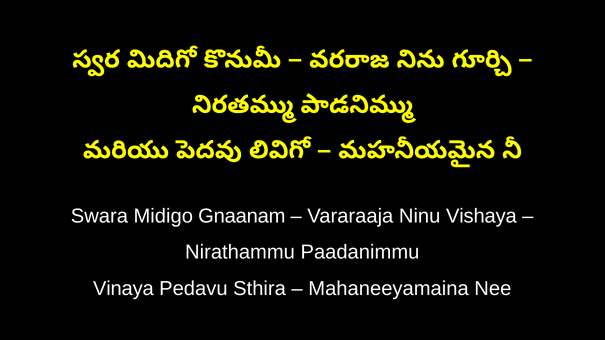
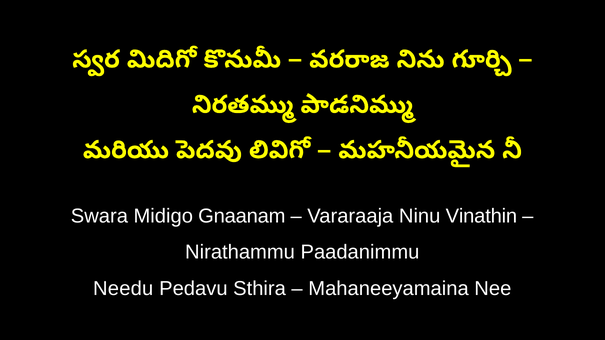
Vishaya: Vishaya -> Vinathin (481, 216)
Vinaya: Vinaya -> Needu (123, 289)
